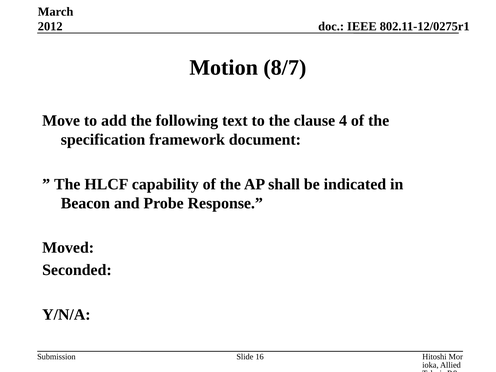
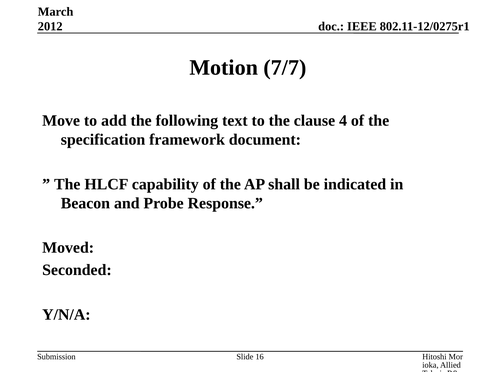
8/7: 8/7 -> 7/7 (285, 68)
